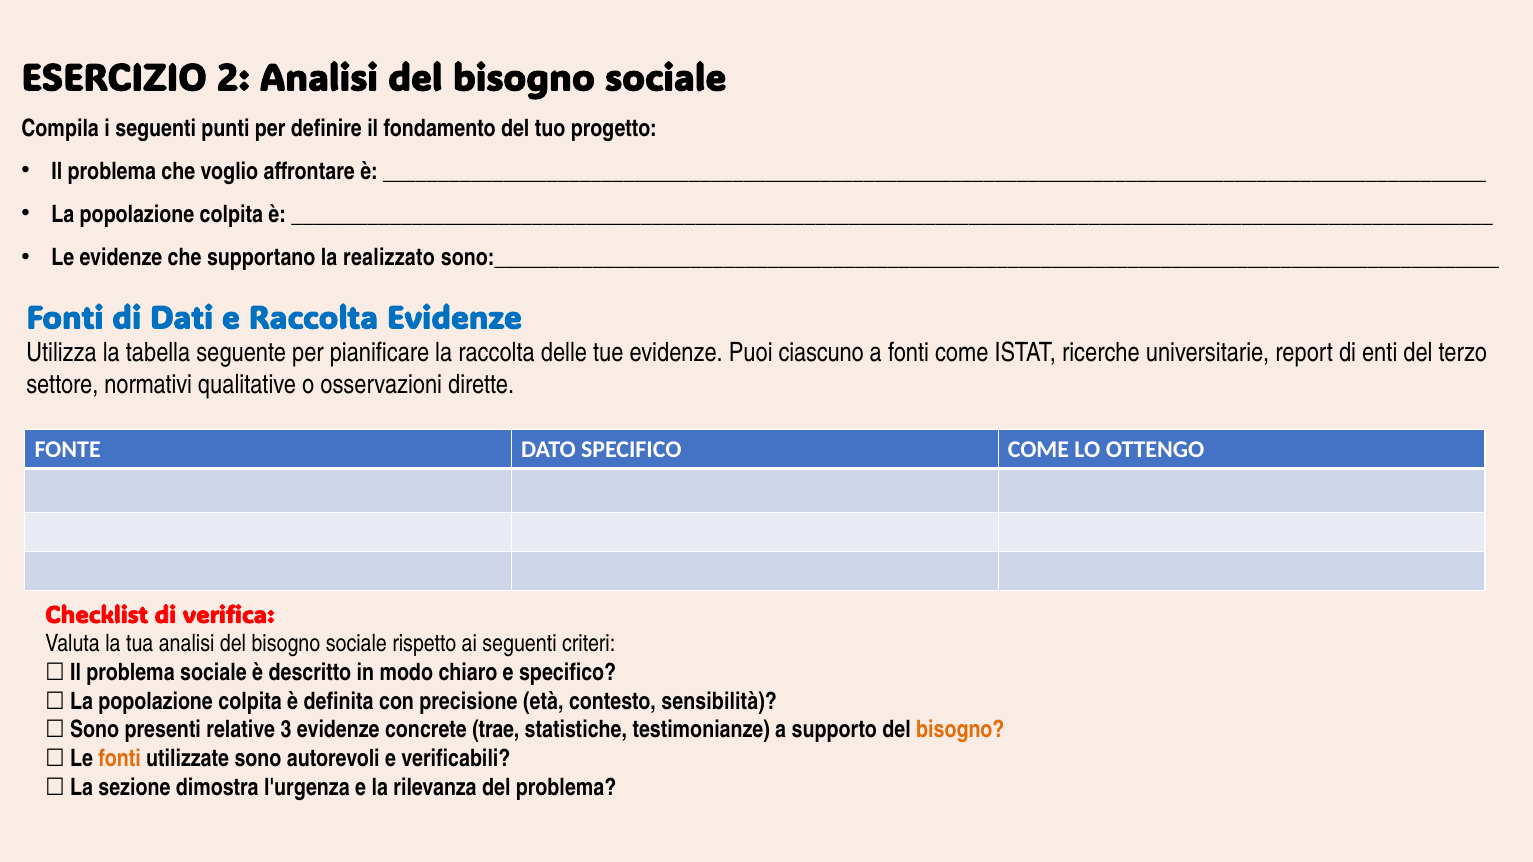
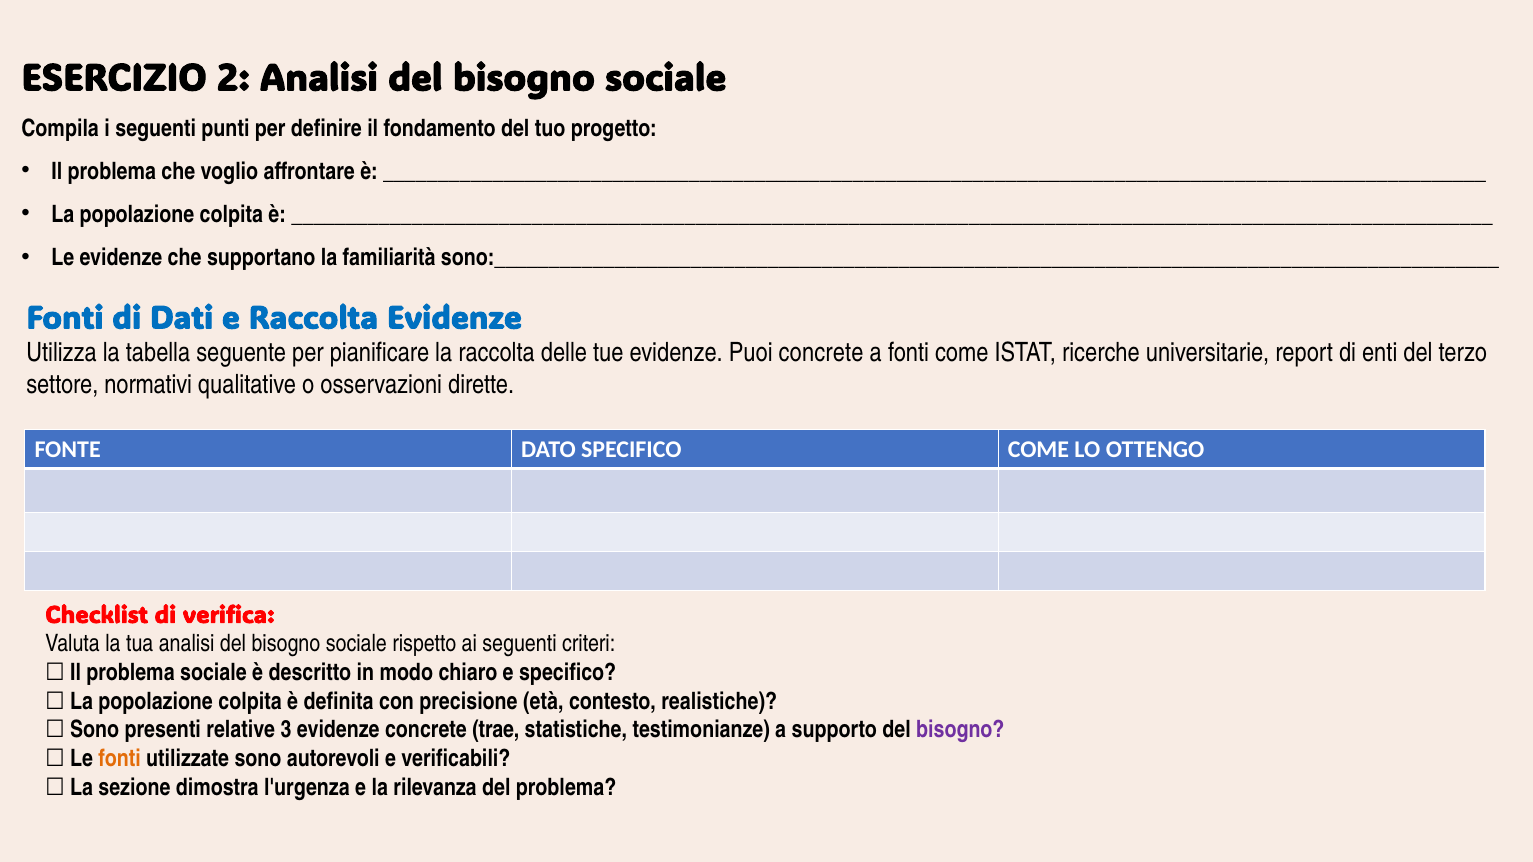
realizzato: realizzato -> familiarità (389, 258)
Puoi ciascuno: ciascuno -> concrete (821, 353)
sensibilità: sensibilità -> realistiche (719, 701)
bisogno colour: orange -> purple (960, 730)
